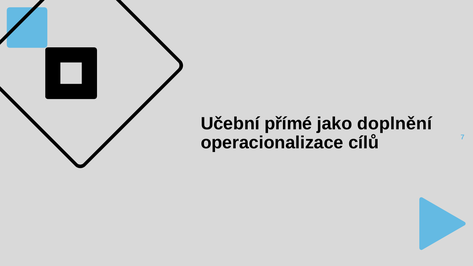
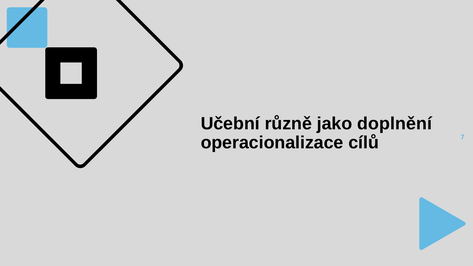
přímé: přímé -> různě (288, 124)
